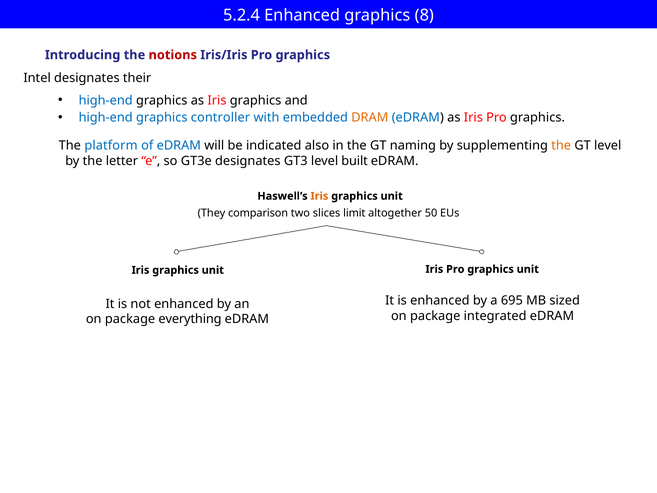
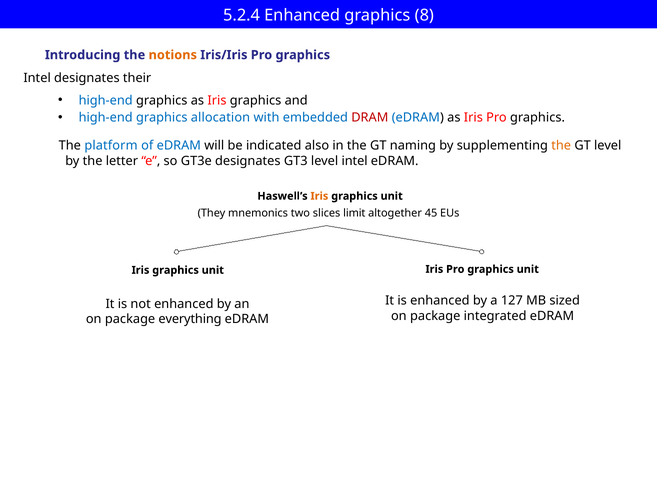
notions colour: red -> orange (173, 55)
controller: controller -> allocation (220, 117)
DRAM colour: orange -> red (370, 117)
level built: built -> intel (355, 161)
comparison: comparison -> mnemonics (258, 213)
50: 50 -> 45 (431, 213)
695: 695 -> 127 (512, 300)
